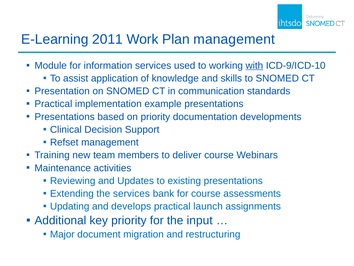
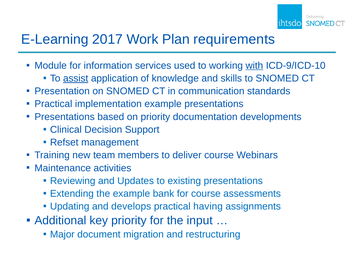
2011: 2011 -> 2017 (108, 39)
Plan management: management -> requirements (234, 39)
assist underline: none -> present (76, 78)
the services: services -> example (131, 193)
launch: launch -> having (208, 206)
